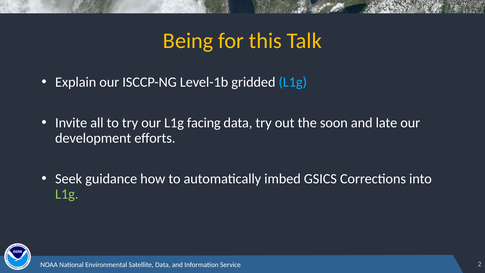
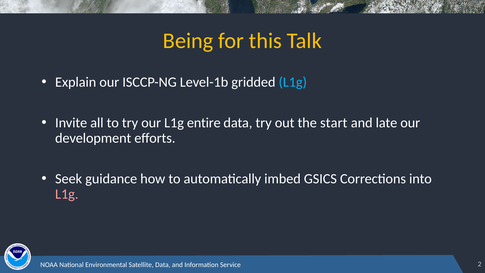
facing: facing -> entire (204, 123)
soon: soon -> start (334, 123)
L1g colour: light green -> pink (67, 194)
